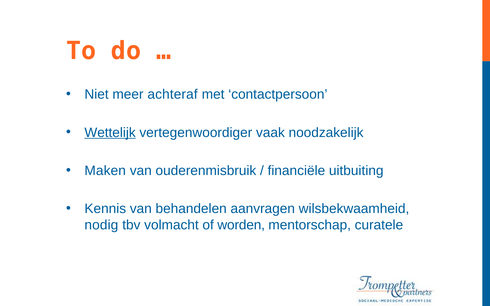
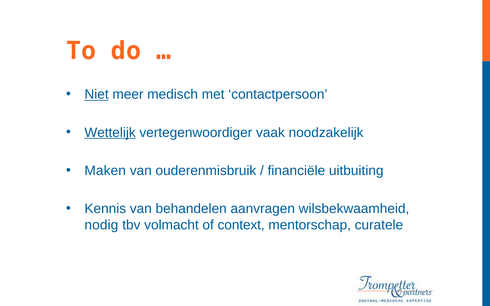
Niet underline: none -> present (97, 95)
achteraf: achteraf -> medisch (173, 95)
worden: worden -> context (241, 225)
